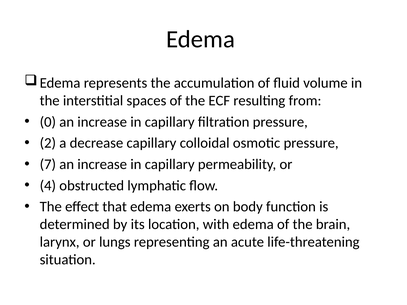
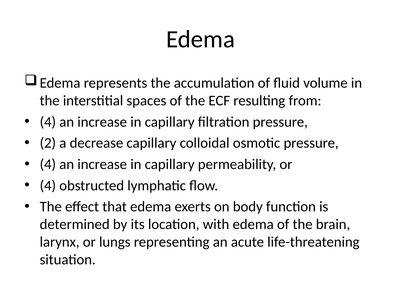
0: 0 -> 4 (48, 122)
7: 7 -> 4 (48, 164)
